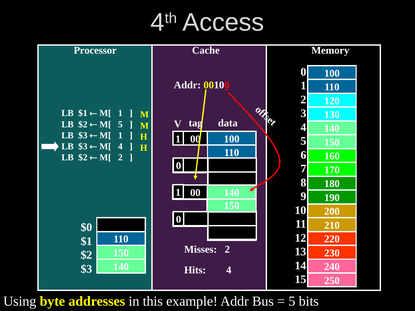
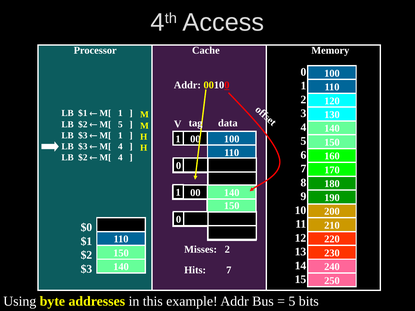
2: 2 -> 4 (120, 158)
Hits 4: 4 -> 7 (229, 270)
